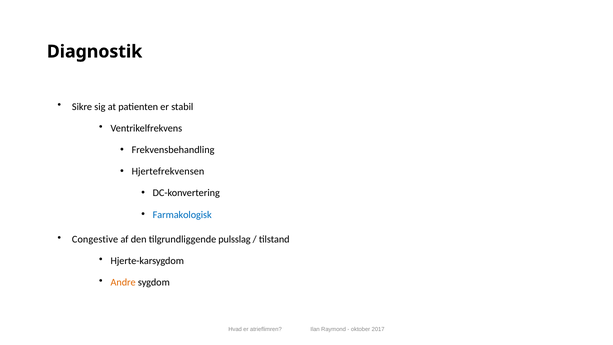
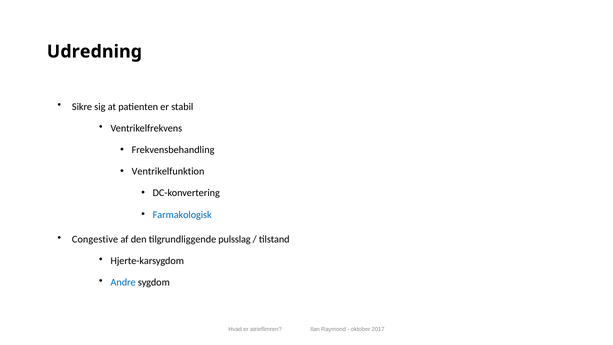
Diagnostik: Diagnostik -> Udredning (94, 52)
Hjertefrekvensen: Hjertefrekvensen -> Ventrikelfunktion (168, 171)
Andre colour: orange -> blue (123, 282)
